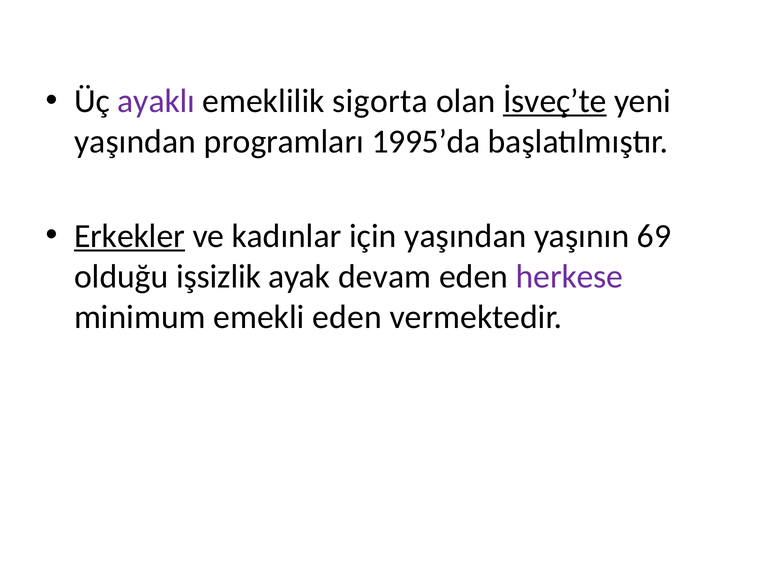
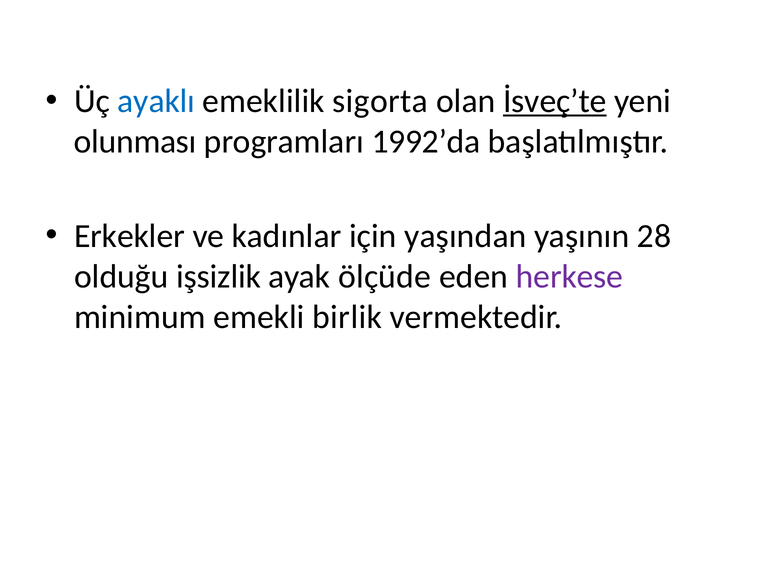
ayaklı colour: purple -> blue (156, 101)
yaşından: yaşından -> olunması (135, 142)
1995’da: 1995’da -> 1992’da (426, 142)
Erkekler underline: present -> none (129, 236)
69: 69 -> 28 (654, 236)
devam: devam -> ölçüde (385, 277)
emekli eden: eden -> birlik (347, 317)
